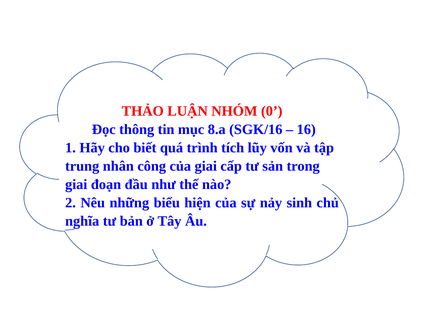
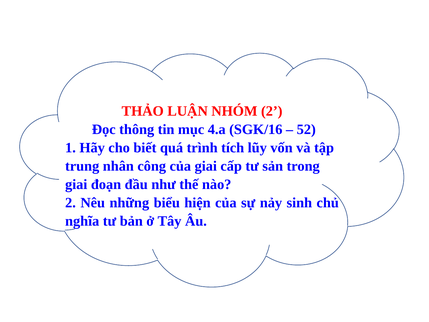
NHÓM 0: 0 -> 2 (272, 111)
8.a: 8.a -> 4.a (217, 129)
16: 16 -> 52 (306, 129)
